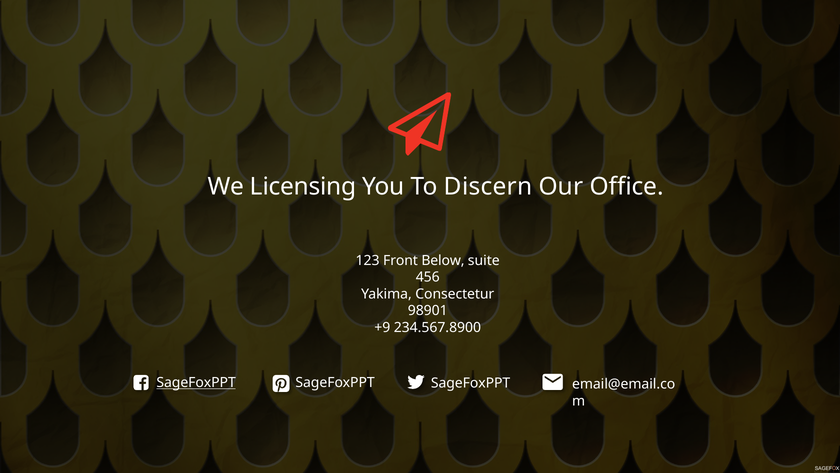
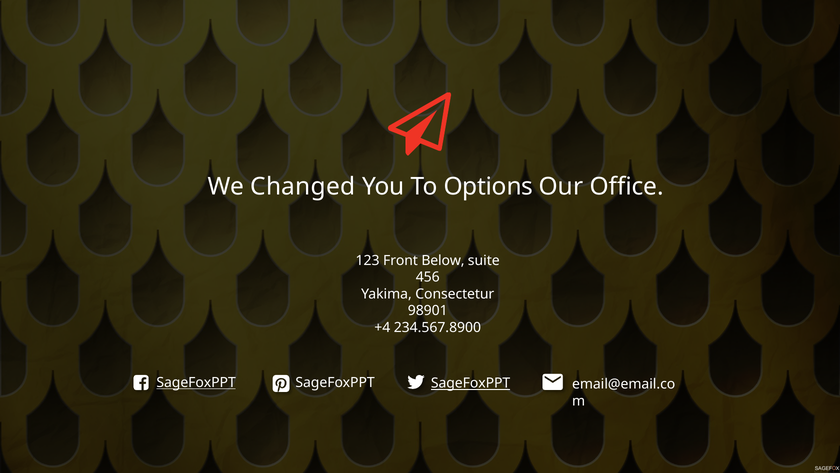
Licensing: Licensing -> Changed (303, 187)
Discern: Discern -> Options (488, 187)
+9: +9 -> +4 (382, 327)
SageFoxPPT underline: none -> present (471, 383)
